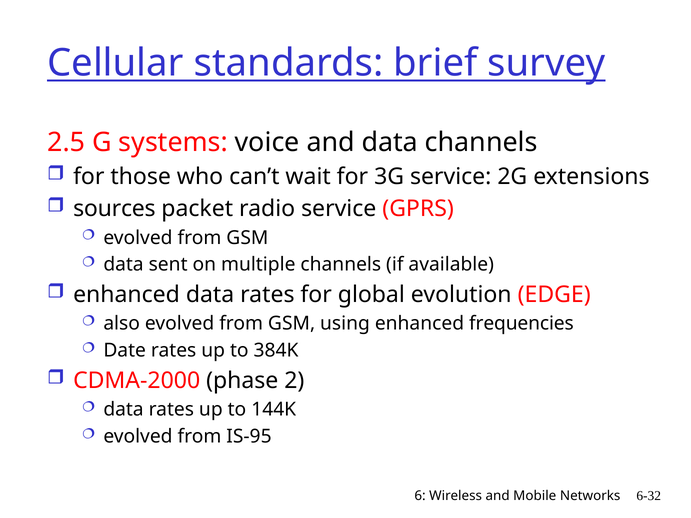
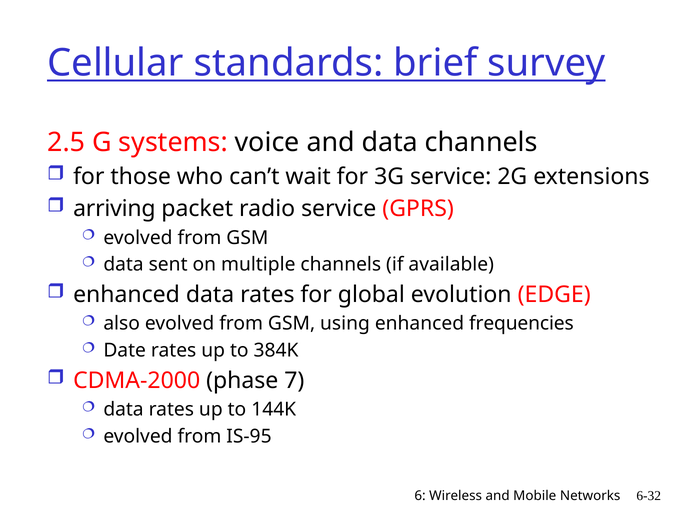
sources: sources -> arriving (114, 209)
2: 2 -> 7 (294, 381)
